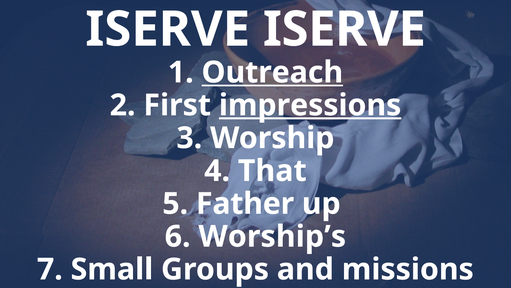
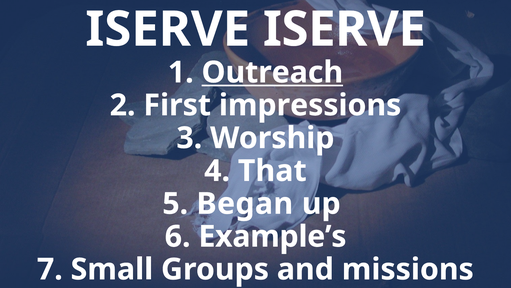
impressions underline: present -> none (310, 105)
Father: Father -> Began (245, 203)
Worship’s: Worship’s -> Example’s (272, 236)
